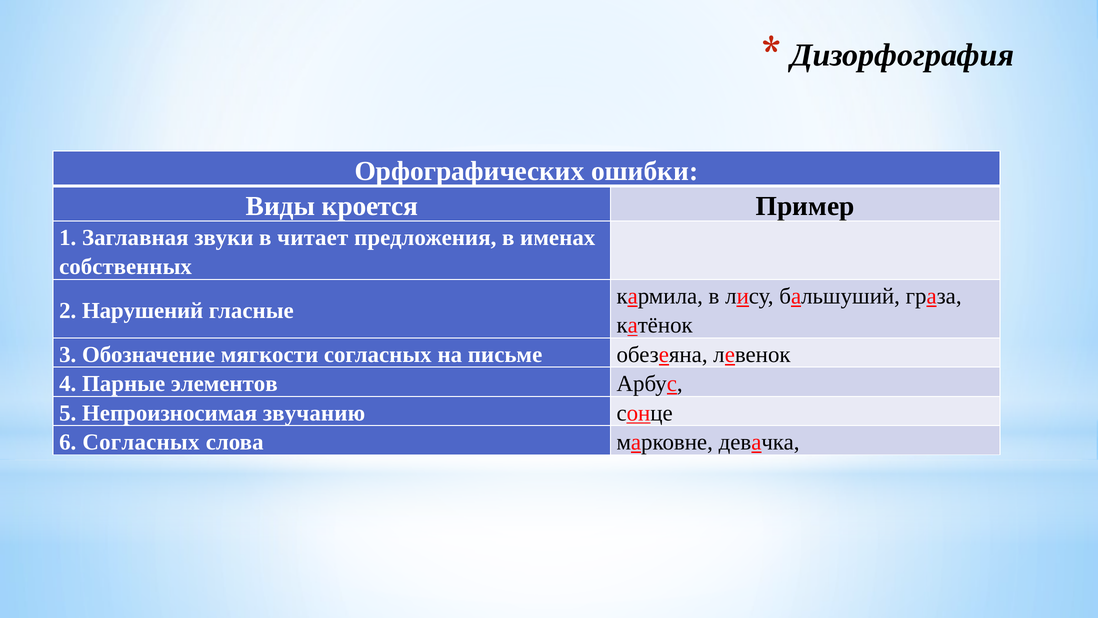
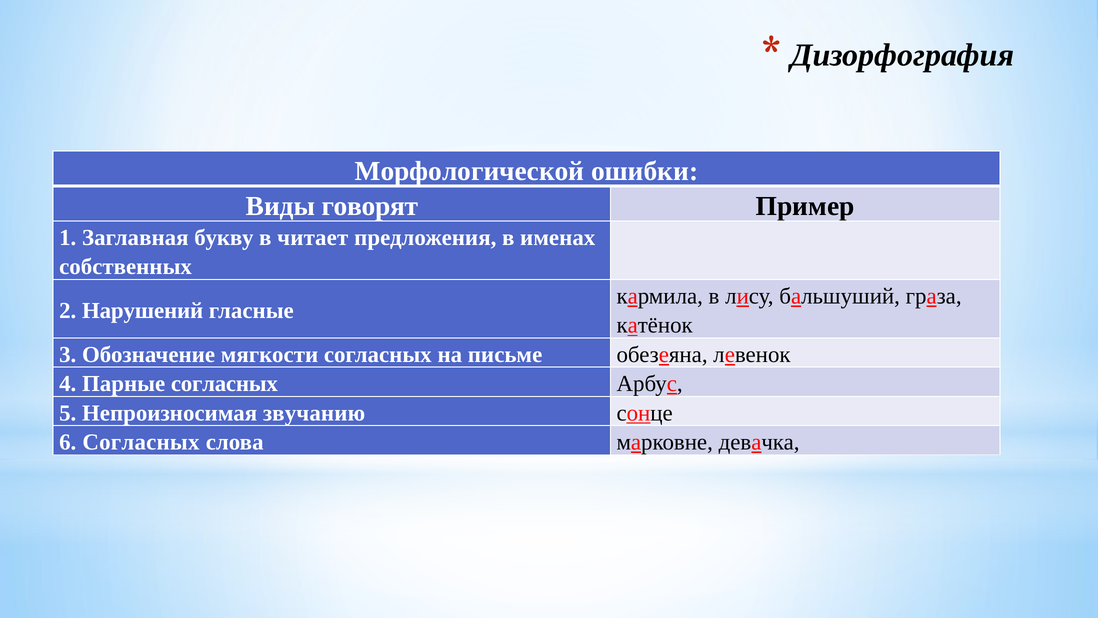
Орфографических: Орфографических -> Морфологической (470, 171)
кроется: кроется -> говорят (370, 206)
звуки: звуки -> букву (224, 238)
Парные элементов: элементов -> согласных (224, 384)
